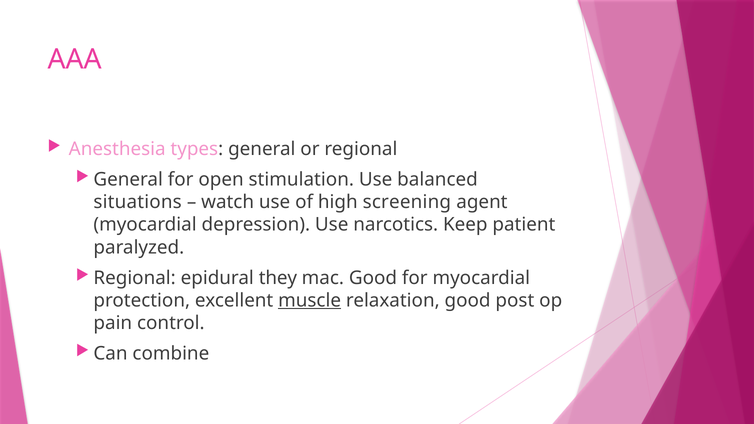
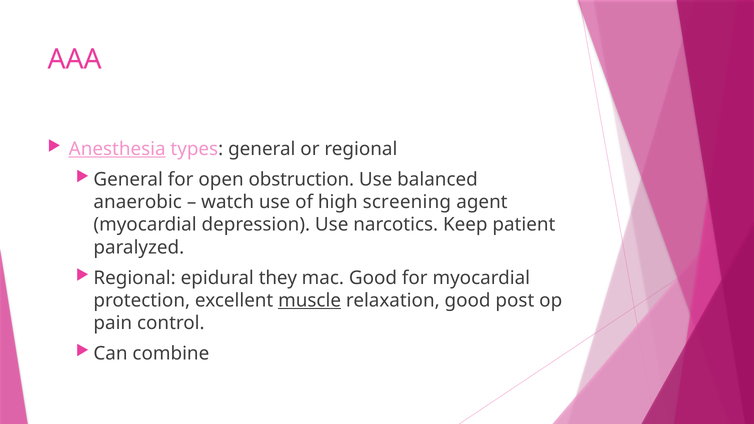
Anesthesia underline: none -> present (117, 149)
stimulation: stimulation -> obstruction (301, 180)
situations: situations -> anaerobic (138, 202)
